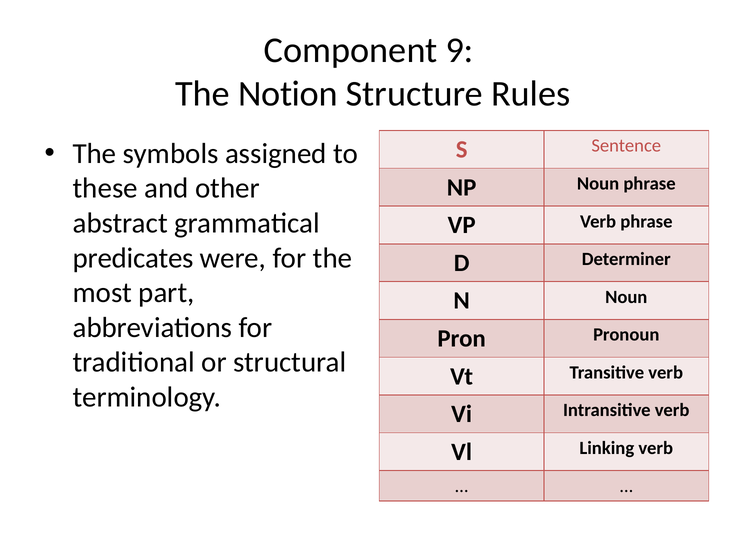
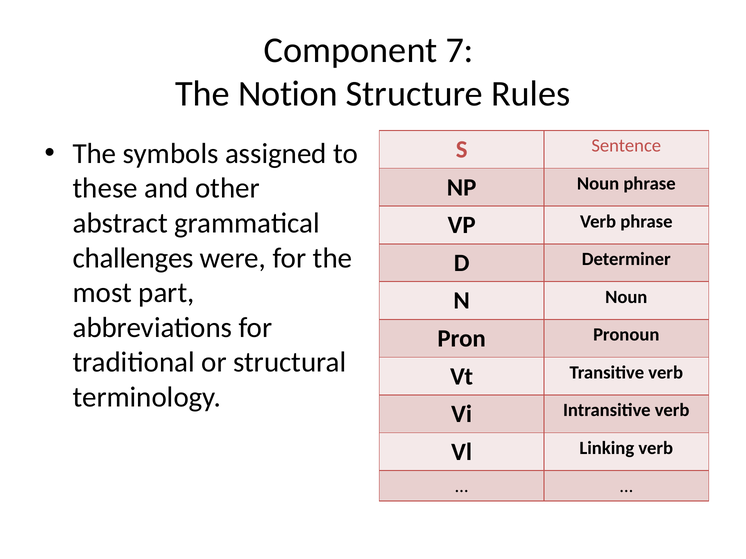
9: 9 -> 7 (460, 50)
predicates: predicates -> challenges (133, 258)
